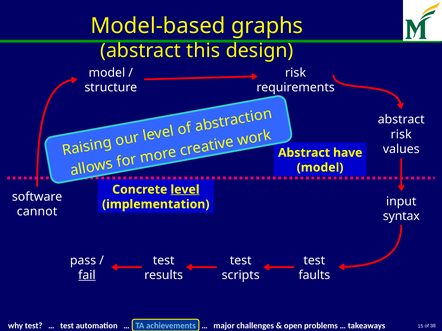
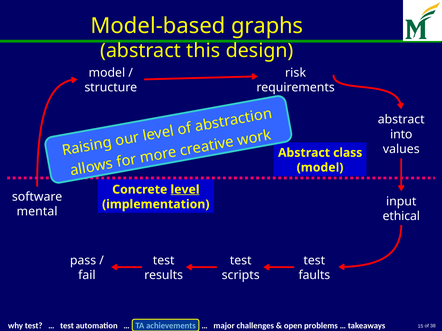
risk: risk -> into (401, 134)
have: have -> class (348, 153)
cannot: cannot -> mental (37, 212)
syntax: syntax -> ethical (401, 217)
fail underline: present -> none (87, 276)
